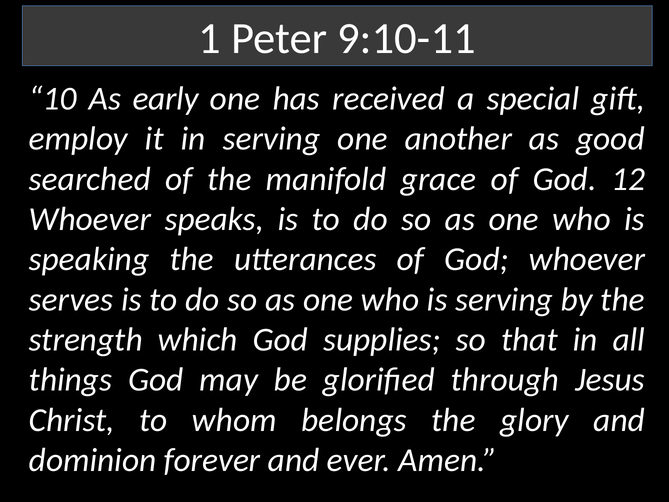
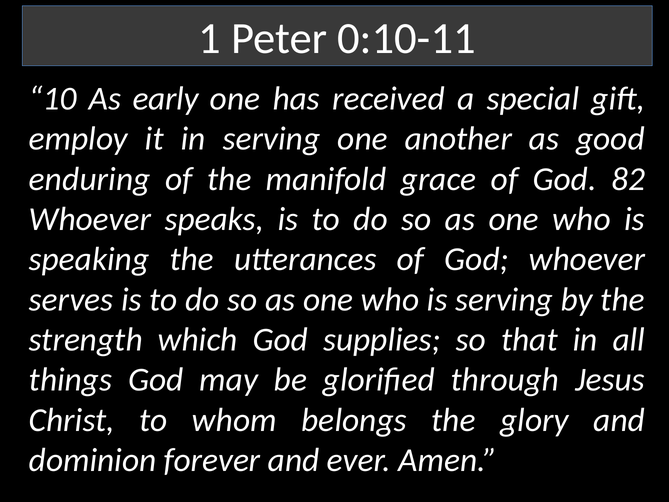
9:10-11: 9:10-11 -> 0:10-11 (407, 39)
searched: searched -> enduring (90, 179)
12: 12 -> 82 (628, 179)
